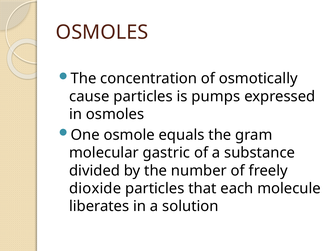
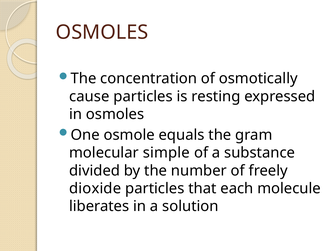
pumps: pumps -> resting (216, 96)
gastric: gastric -> simple (166, 152)
